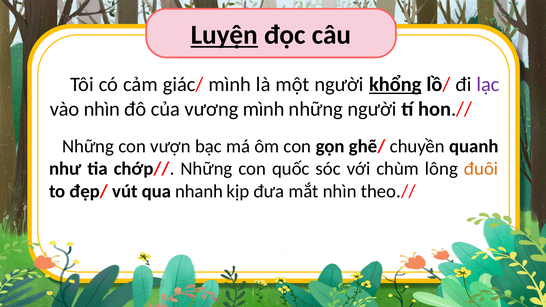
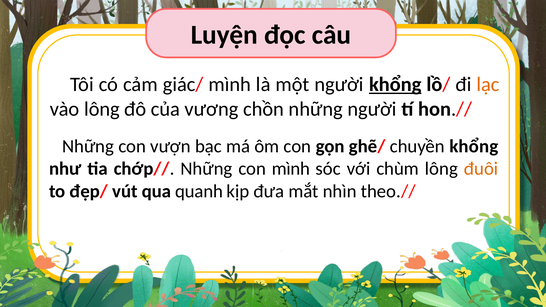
Luyện underline: present -> none (224, 35)
lạc colour: purple -> orange (488, 85)
vào nhìn: nhìn -> lông (102, 109)
vương mình: mình -> chồn (264, 109)
chuyền quanh: quanh -> khổng (474, 146)
con quốc: quốc -> mình (291, 169)
nhanh: nhanh -> quanh (199, 191)
